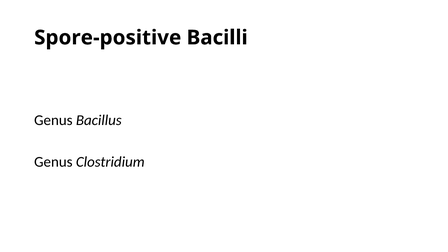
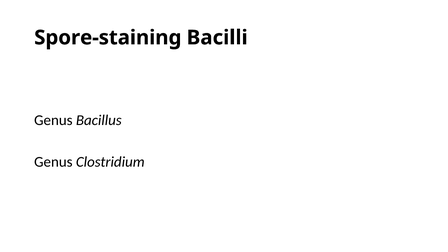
Spore-positive: Spore-positive -> Spore-staining (108, 38)
